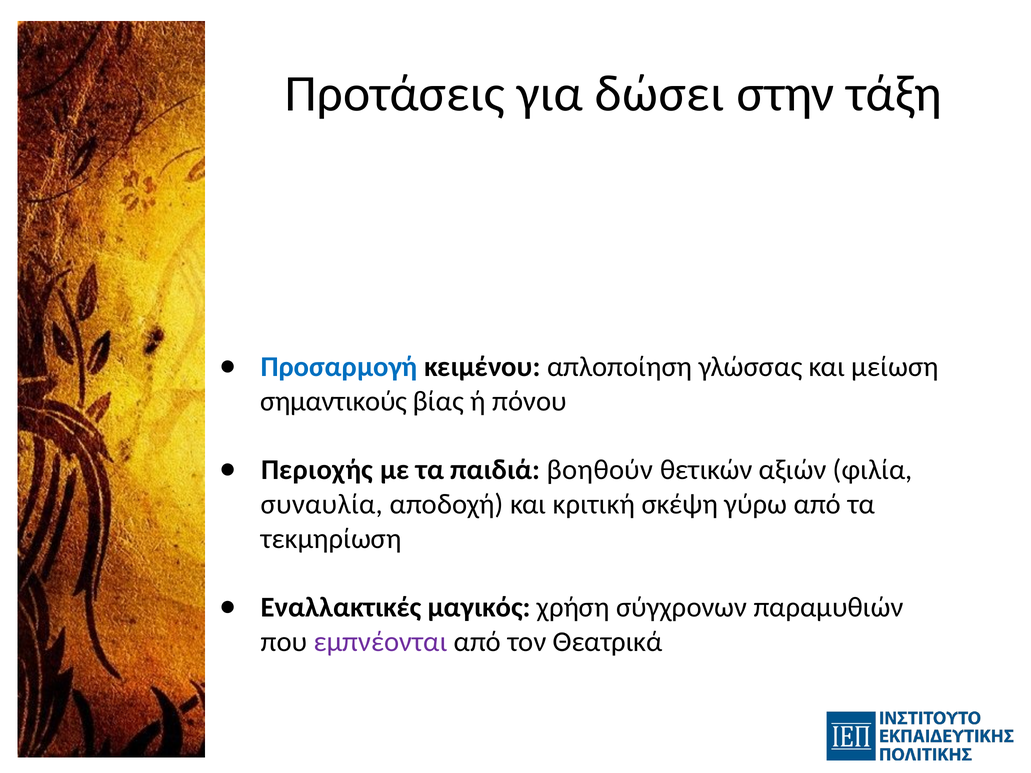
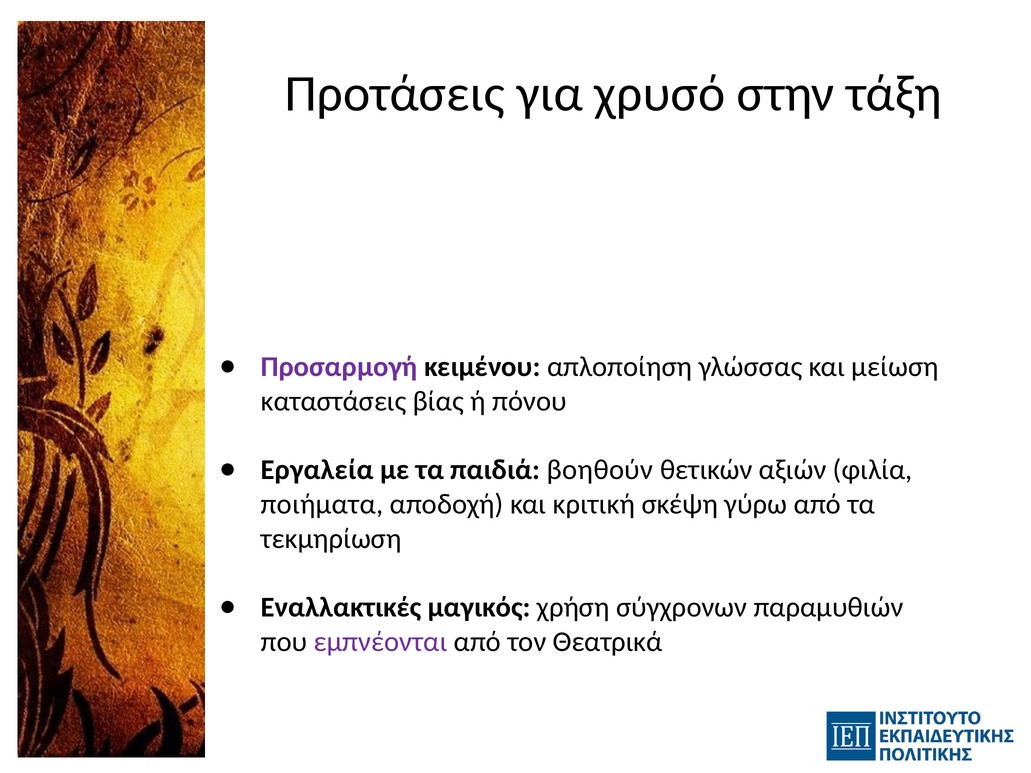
δώσει: δώσει -> χρυσό (660, 94)
Προσαρμογή colour: blue -> purple (339, 367)
σημαντικούς: σημαντικούς -> καταστάσεις (334, 401)
Περιοχής: Περιοχής -> Εργαλεία (317, 470)
συναυλία: συναυλία -> ποιήματα (322, 505)
